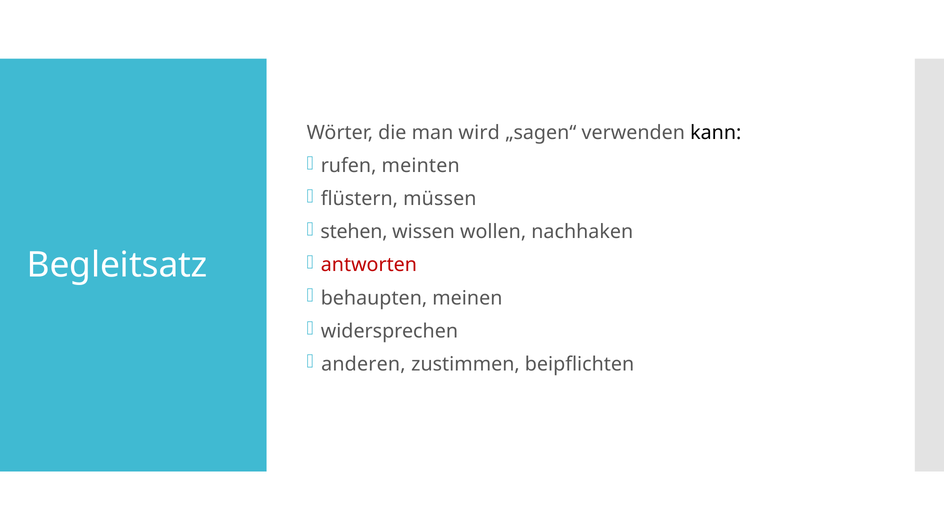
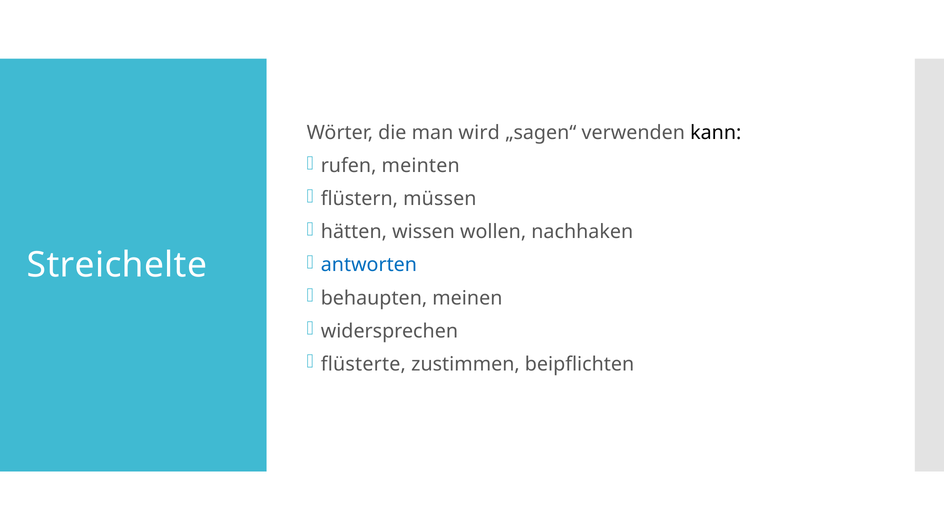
stehen: stehen -> hätten (354, 232)
antworten colour: red -> blue (369, 265)
Begleitsatz: Begleitsatz -> Streichelte (117, 265)
anderen: anderen -> flüsterte (363, 364)
